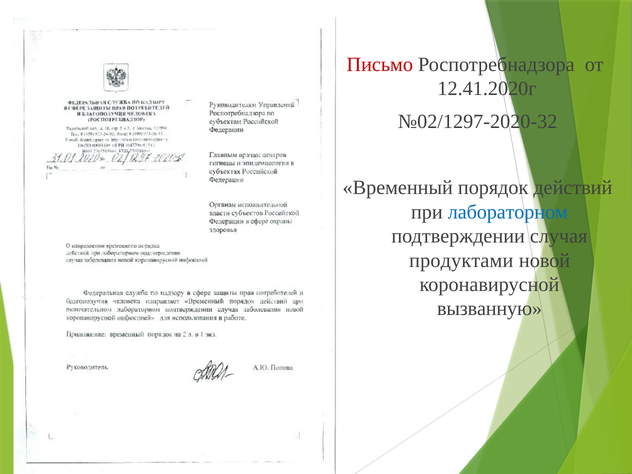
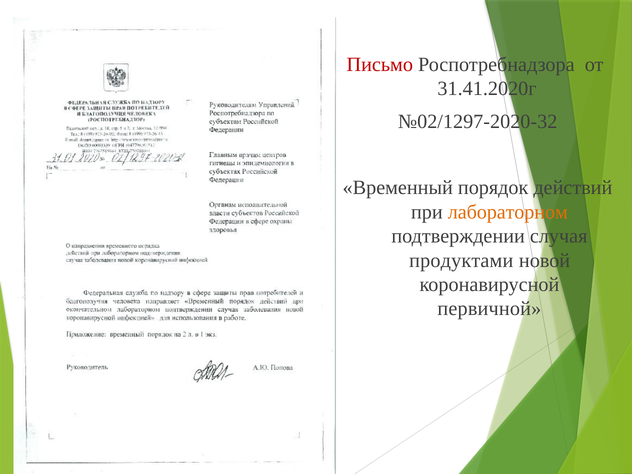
12.41.2020г: 12.41.2020г -> 31.41.2020г (487, 89)
лабораторном colour: blue -> orange (508, 212)
вызванную: вызванную -> первичной (489, 309)
